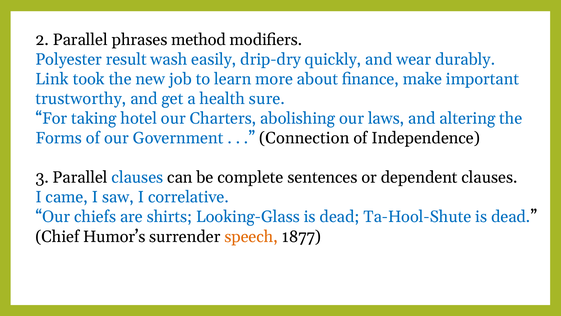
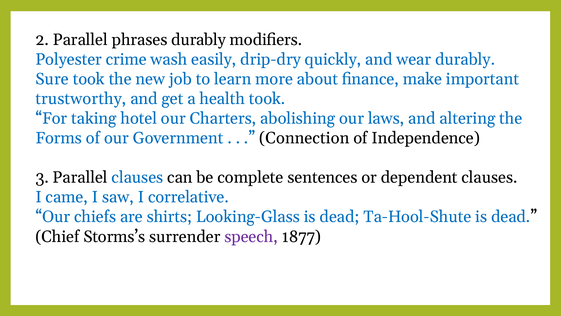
phrases method: method -> durably (199, 40)
result: result -> crime (126, 59)
Link: Link -> Sure (52, 79)
health sure: sure -> took (267, 99)
Humor’s: Humor’s -> Storms’s (114, 236)
speech colour: orange -> purple (251, 236)
